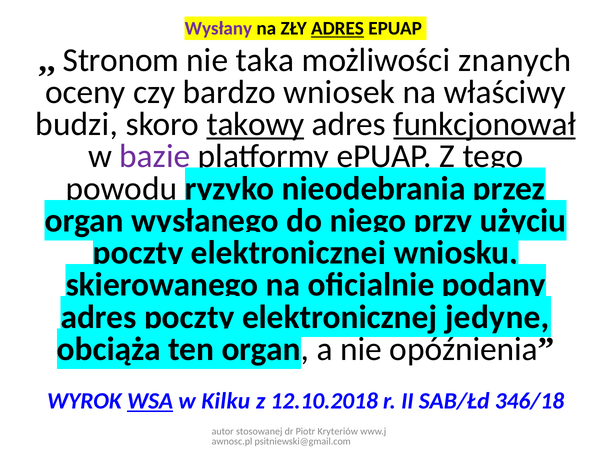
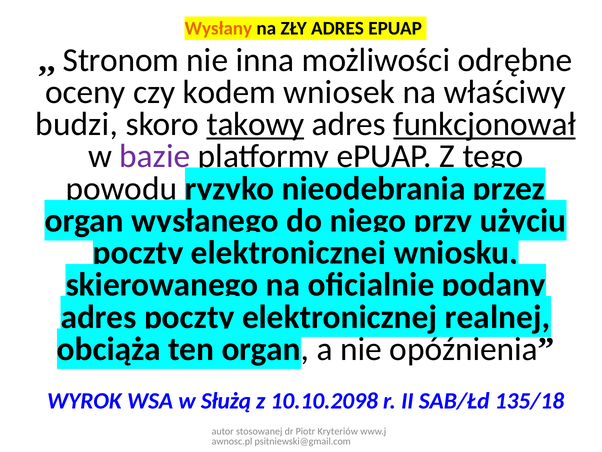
Wysłany colour: purple -> orange (218, 29)
ADRES underline: present -> none (337, 29)
taka: taka -> inna (265, 60)
znanych: znanych -> odrębne (515, 60)
bardzo: bardzo -> kodem (229, 92)
jedyne: jedyne -> realnej (497, 317)
WSA underline: present -> none (150, 401)
Kilku: Kilku -> Służą (226, 401)
12.10.2018: 12.10.2018 -> 10.10.2098 (324, 401)
346/18: 346/18 -> 135/18 (529, 401)
